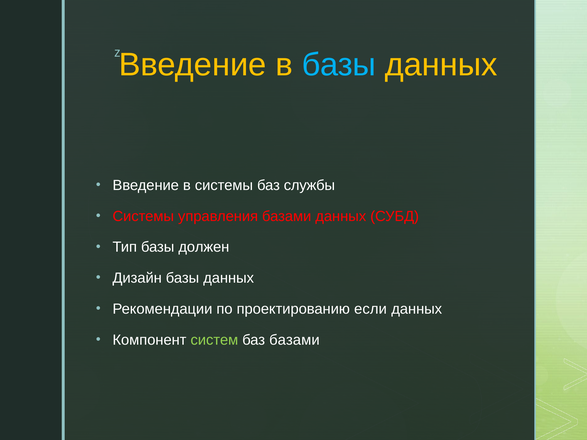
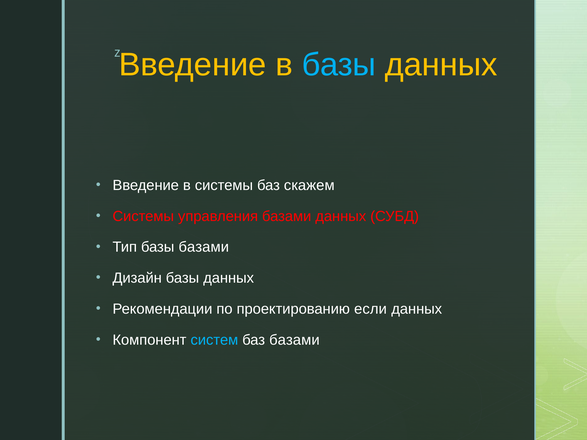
службы: службы -> скажем (309, 185)
базы должен: должен -> базами (204, 247)
систем colour: light green -> light blue (214, 340)
